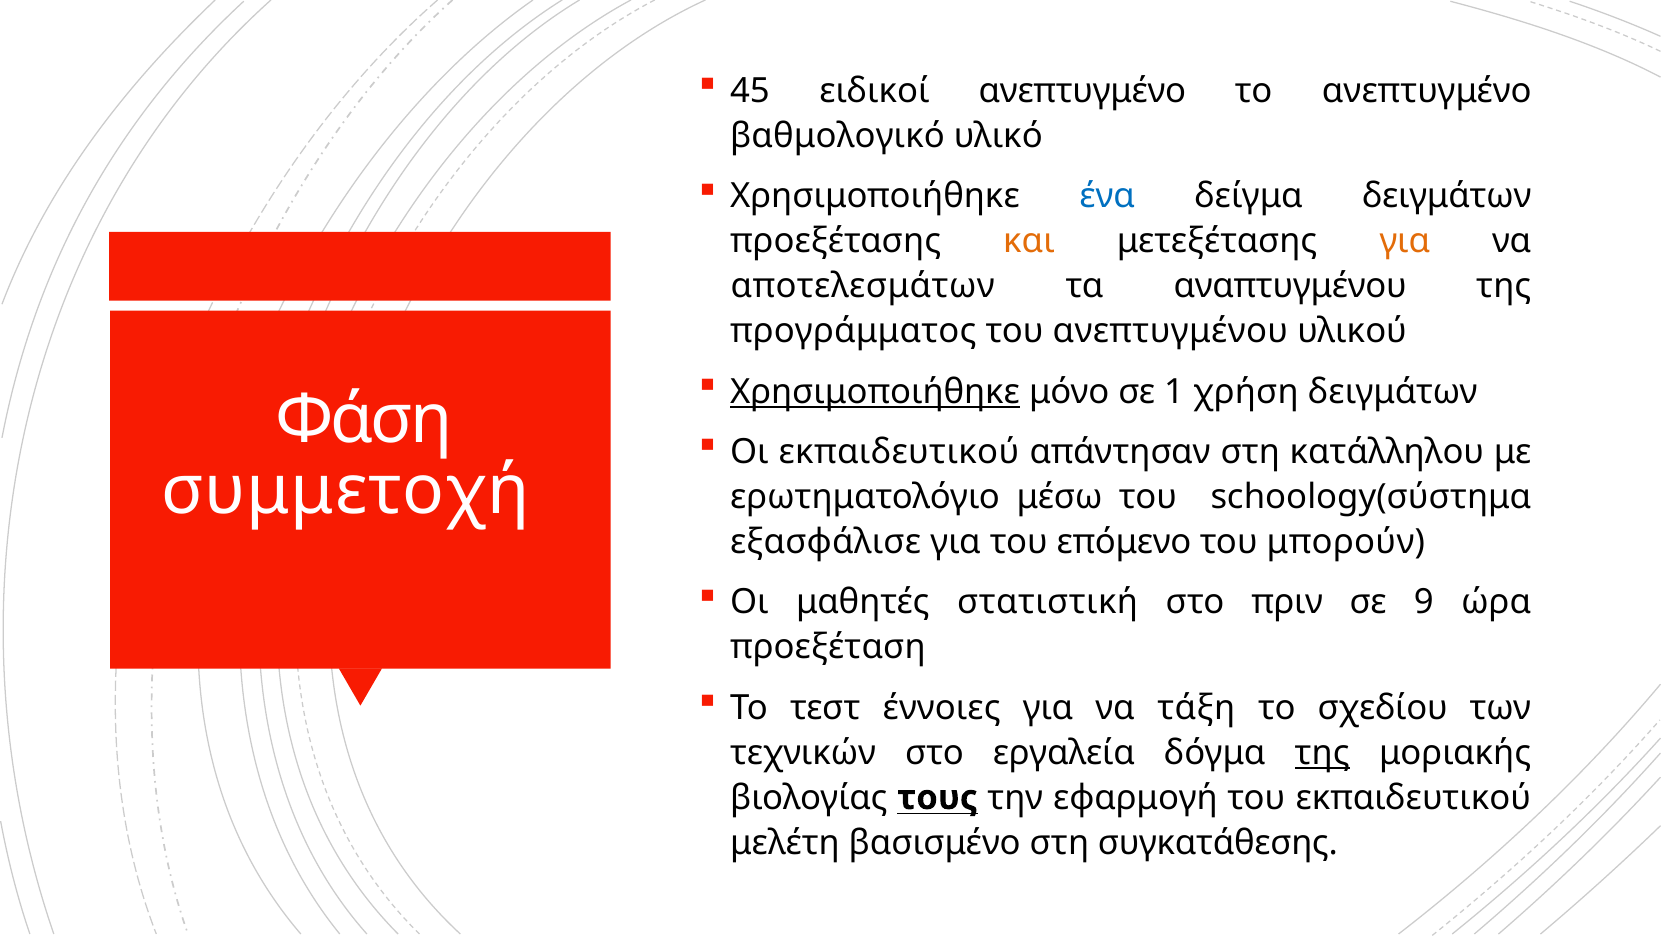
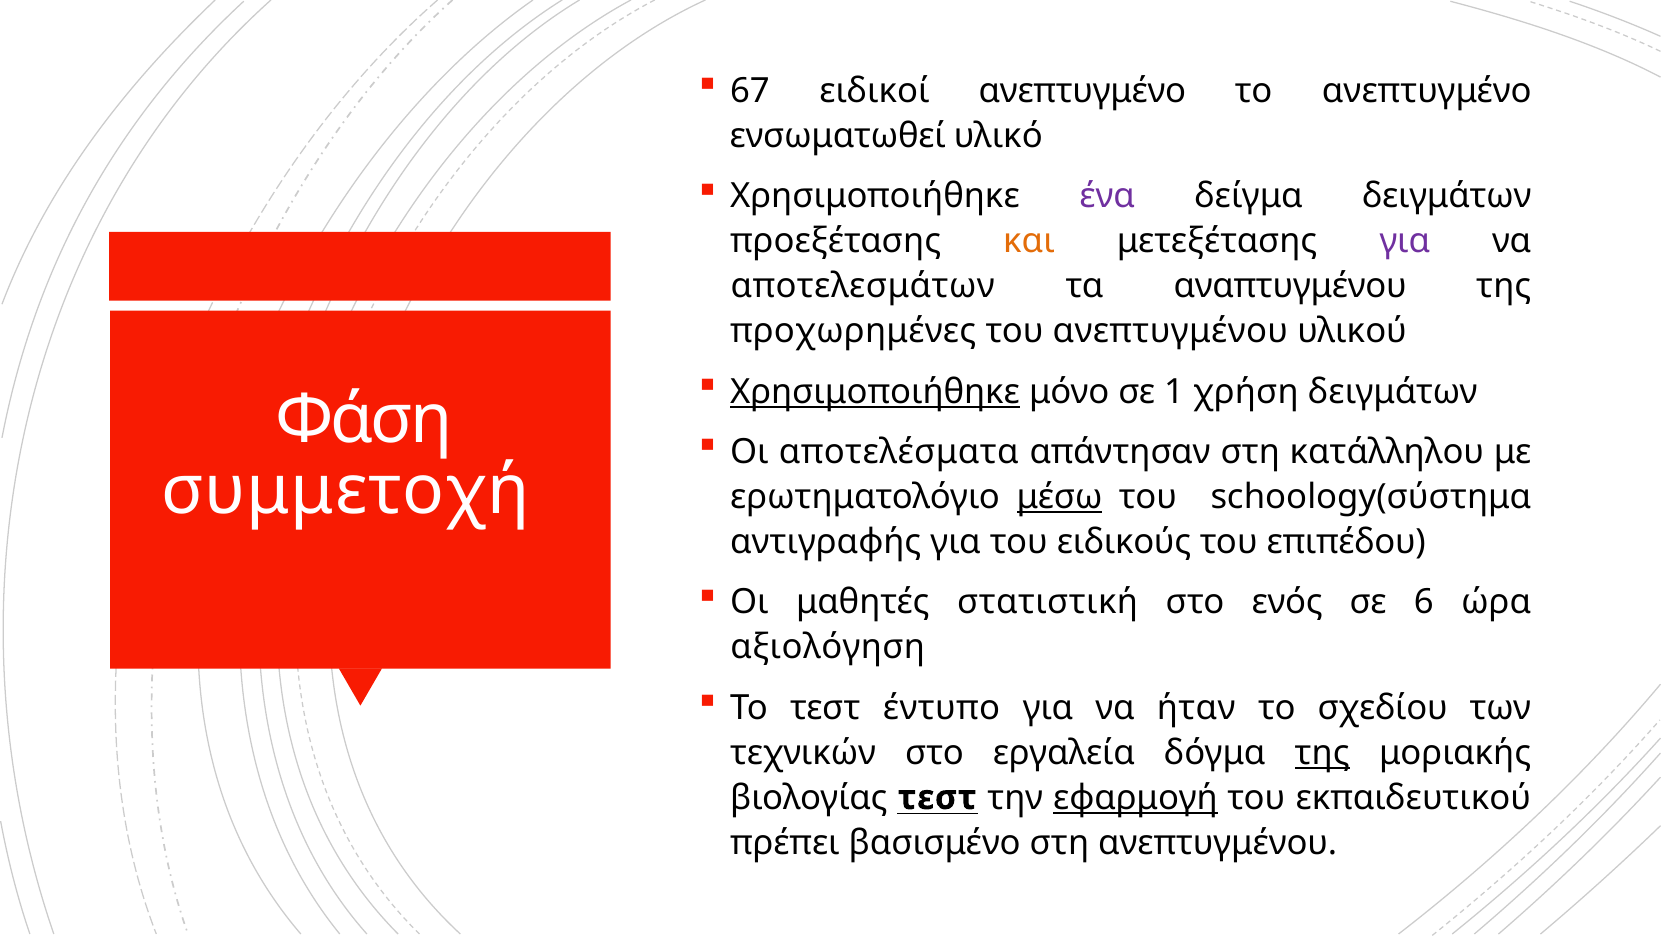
45: 45 -> 67 (750, 91)
βαθμολογικό: βαθμολογικό -> ενσωματωθεί (838, 136)
ένα colour: blue -> purple (1107, 196)
για colour: orange -> purple (1405, 241)
προγράμματος: προγράμματος -> προχωρημένες (853, 331)
Οι εκπαιδευτικού: εκπαιδευτικού -> αποτελέσματα (899, 452)
μέσω underline: none -> present (1060, 497)
εξασφάλισε: εξασφάλισε -> αντιγραφής (826, 542)
επόμενο: επόμενο -> ειδικούς (1124, 542)
μπορούν: μπορούν -> επιπέδου (1346, 542)
πριν: πριν -> ενός (1287, 602)
9: 9 -> 6 (1424, 602)
προεξέταση: προεξέταση -> αξιολόγηση (828, 647)
έννοιες: έννοιες -> έντυπο (942, 708)
τάξη: τάξη -> ήταν (1196, 708)
βιολογίας τους: τους -> τεστ (937, 798)
εφαρμογή underline: none -> present (1135, 798)
μελέτη: μελέτη -> πρέπει (785, 843)
στη συγκατάθεσης: συγκατάθεσης -> ανεπτυγμένου (1218, 843)
